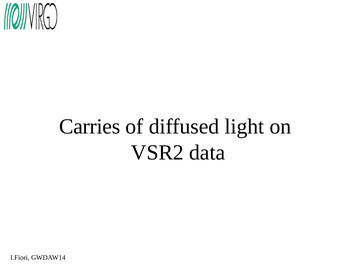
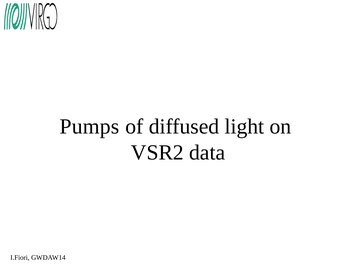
Carries: Carries -> Pumps (89, 127)
